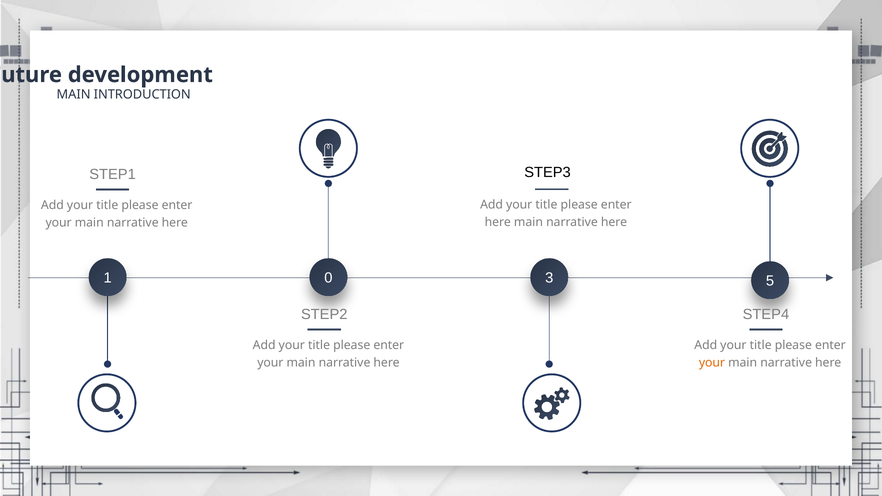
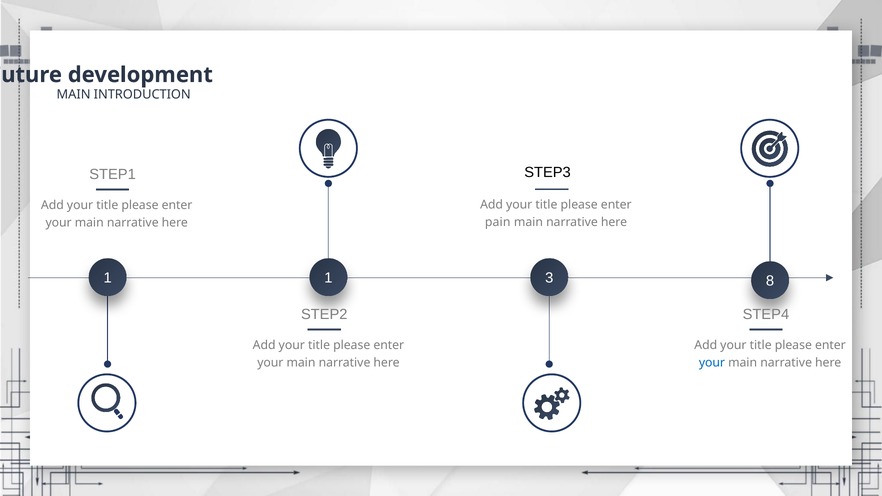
here: here -> pain (498, 222)
1 0: 0 -> 1 (328, 278)
5: 5 -> 8 (770, 281)
your colour: orange -> blue (712, 363)
